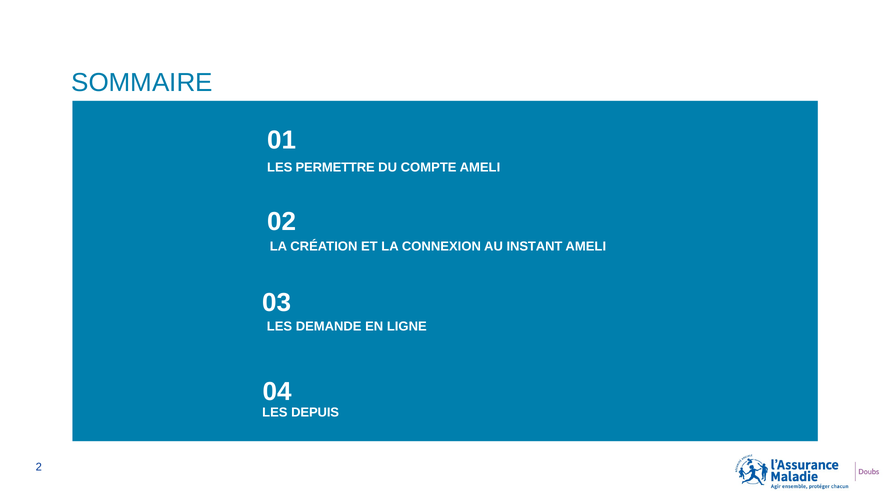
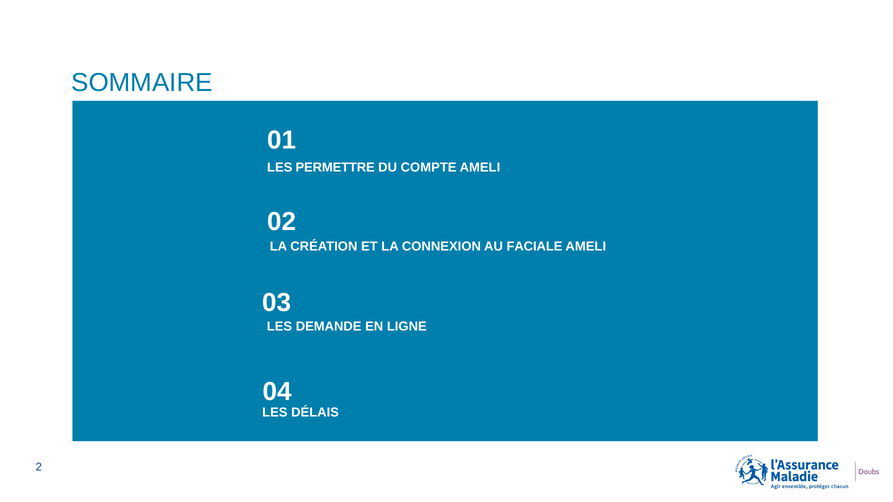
INSTANT: INSTANT -> FACIALE (535, 247)
DEPUIS: DEPUIS -> DÉLAIS (315, 413)
